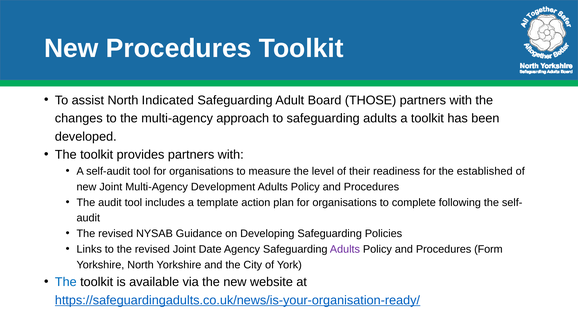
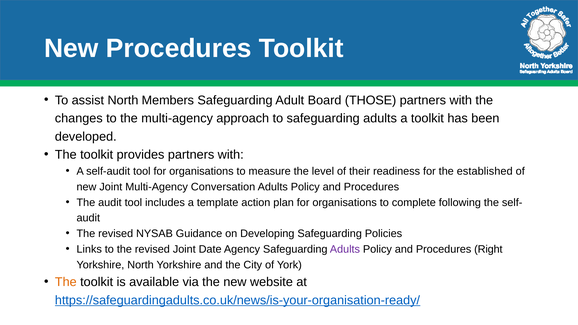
Indicated: Indicated -> Members (168, 100)
Development: Development -> Conversation (223, 187)
Form: Form -> Right (488, 249)
The colour: blue -> orange (66, 282)
